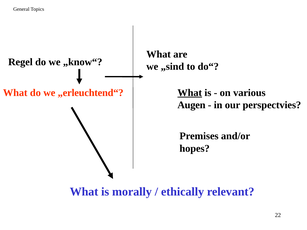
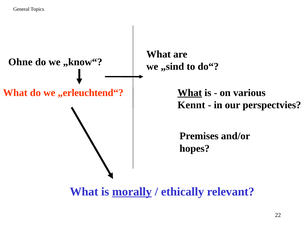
Regel: Regel -> Ohne (20, 62)
Augen: Augen -> Kennt (191, 105)
morally underline: none -> present (132, 192)
